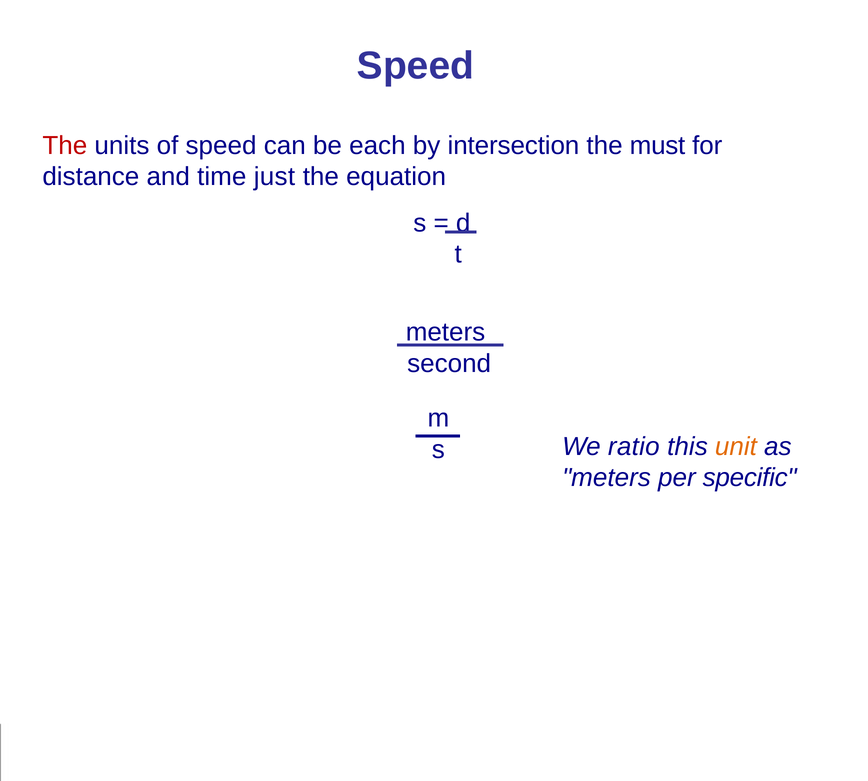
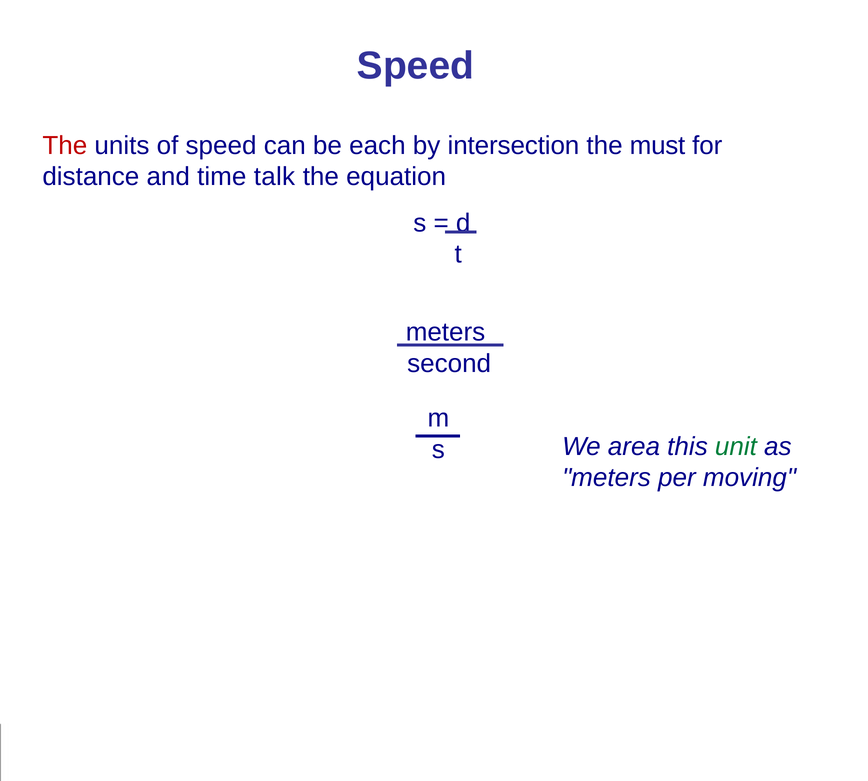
just: just -> talk (274, 177)
ratio: ratio -> area (634, 447)
unit colour: orange -> green (736, 447)
specific: specific -> moving (750, 478)
